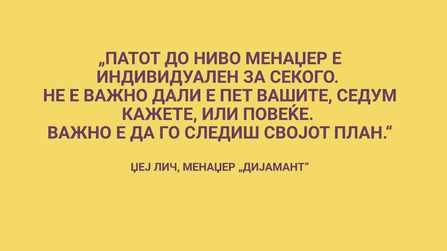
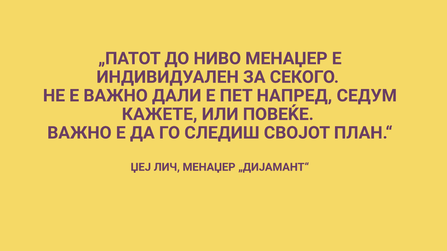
ВАШИТЕ: ВАШИТЕ -> НАПРЕД (294, 96)
